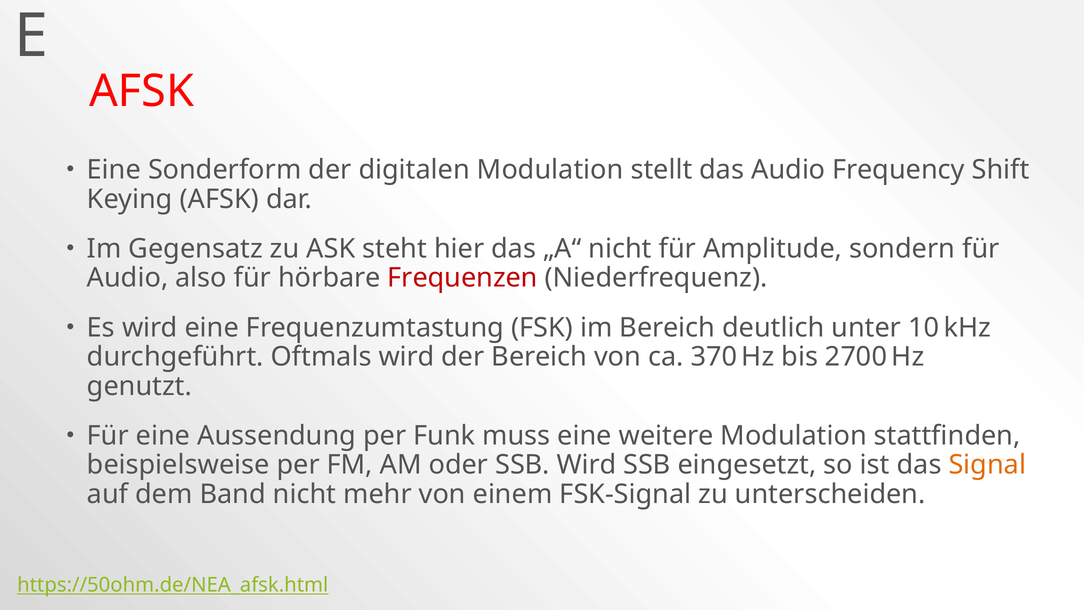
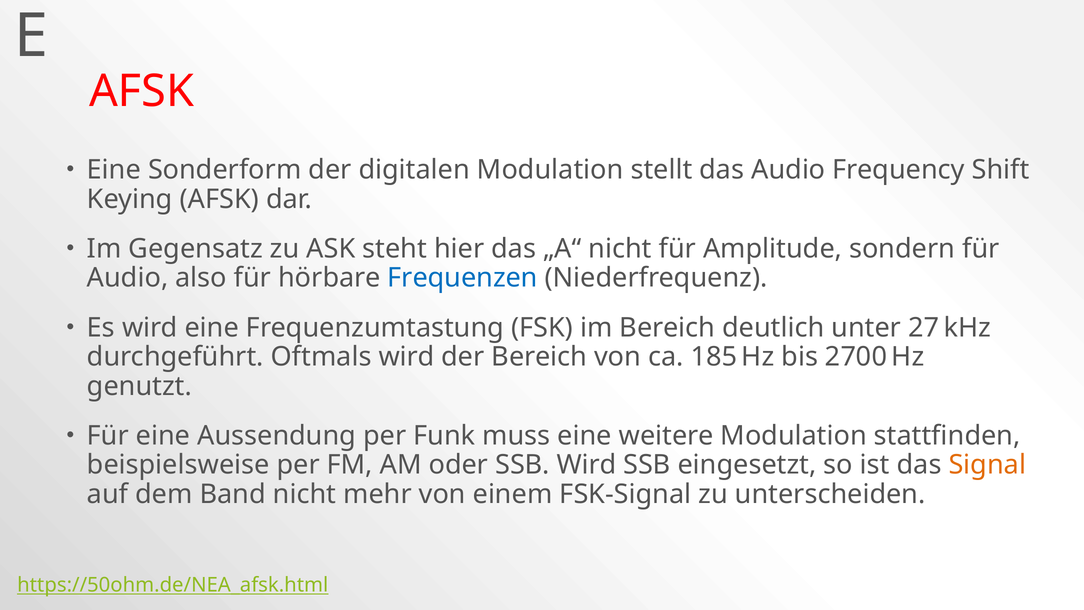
Frequenzen colour: red -> blue (463, 278)
10: 10 -> 27 (924, 328)
370: 370 -> 185 (714, 357)
